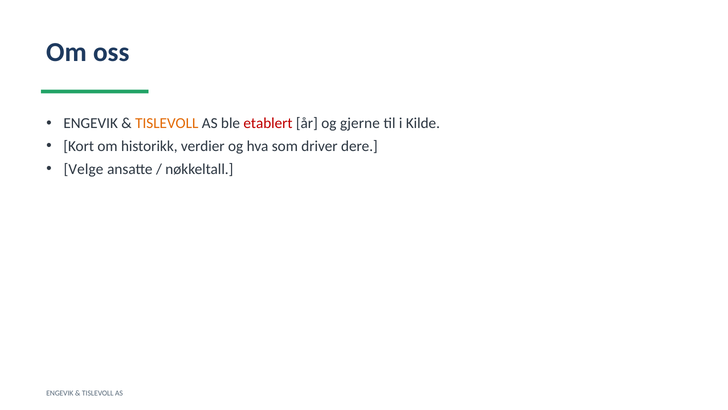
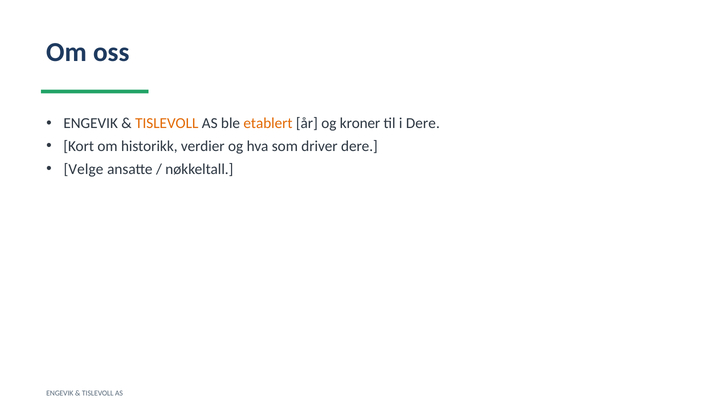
etablert colour: red -> orange (268, 123)
gjerne: gjerne -> kroner (360, 123)
i Kilde: Kilde -> Dere (423, 123)
